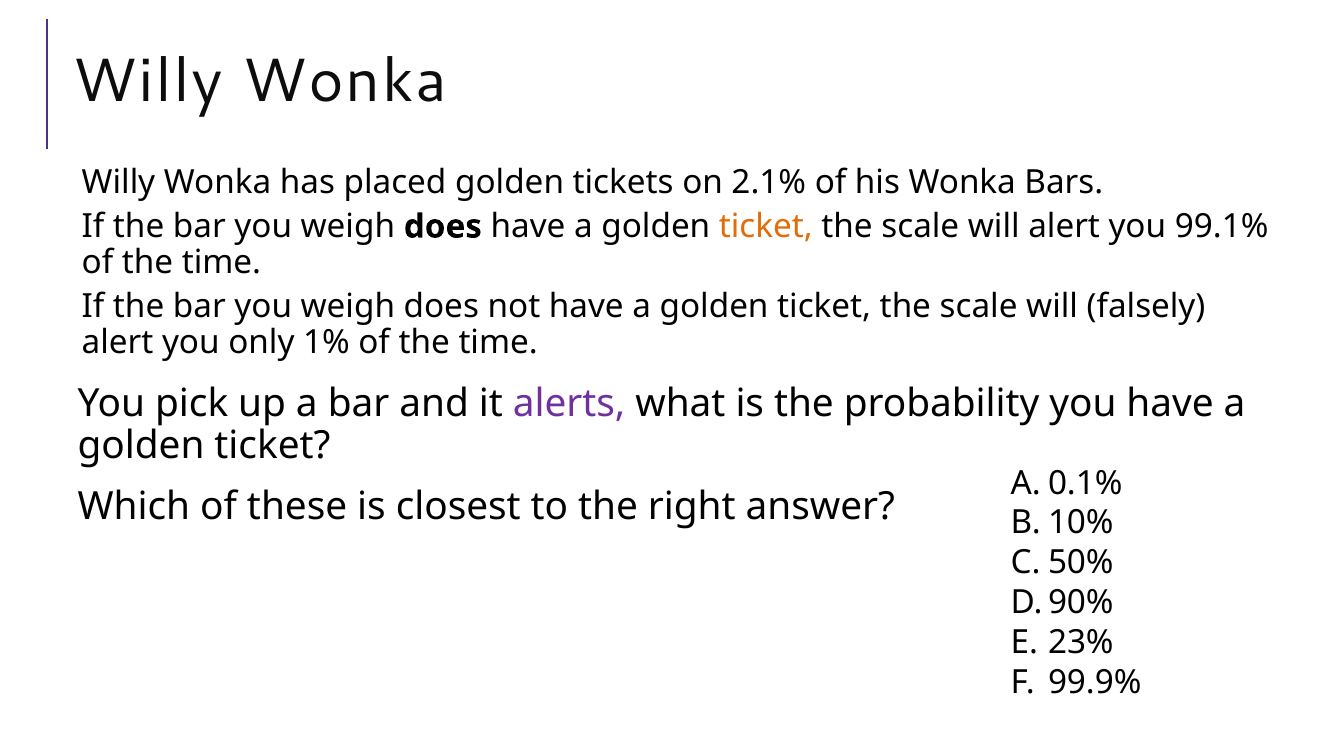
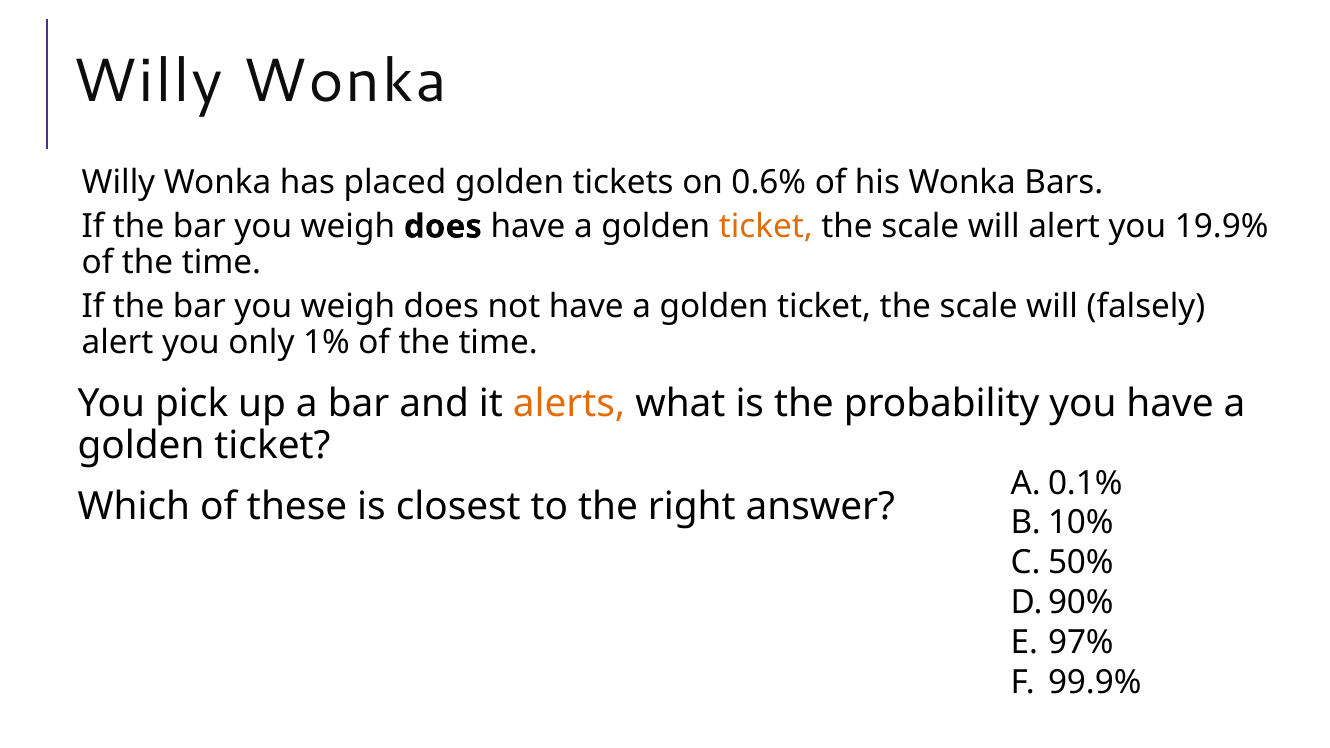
2.1%: 2.1% -> 0.6% (769, 182)
99.1%: 99.1% -> 19.9% (1222, 227)
alerts colour: purple -> orange (569, 404)
23%: 23% -> 97% (1081, 643)
